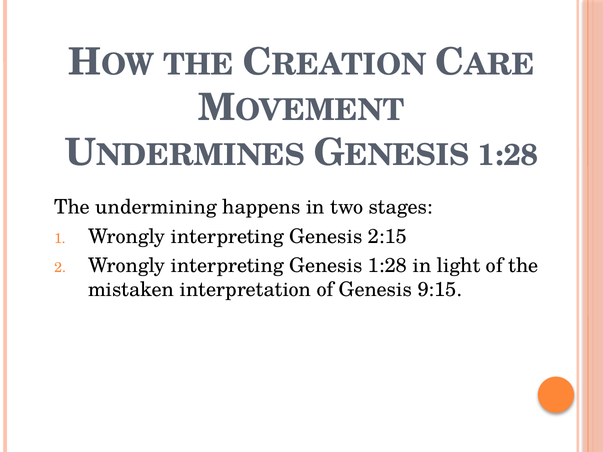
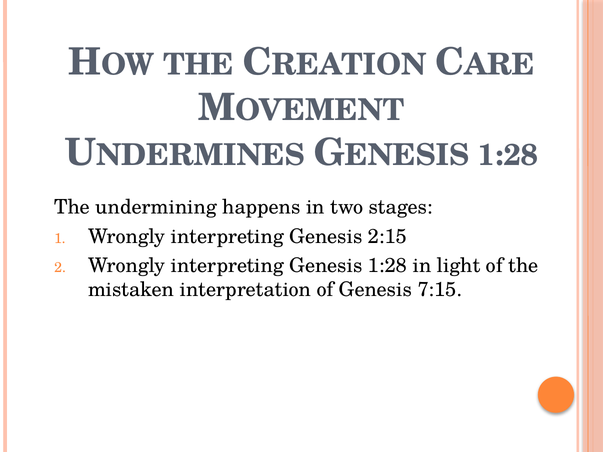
9:15: 9:15 -> 7:15 (440, 290)
